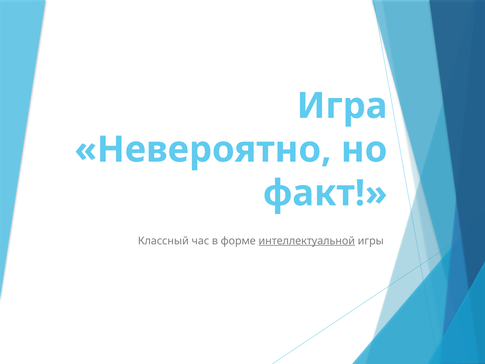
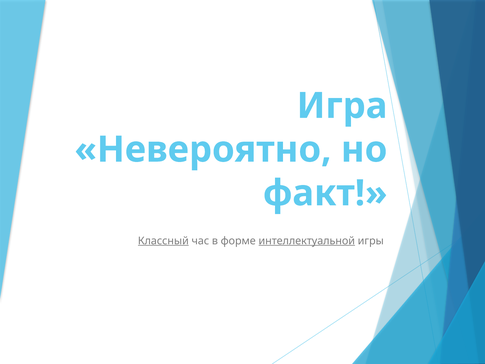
Классный underline: none -> present (163, 241)
